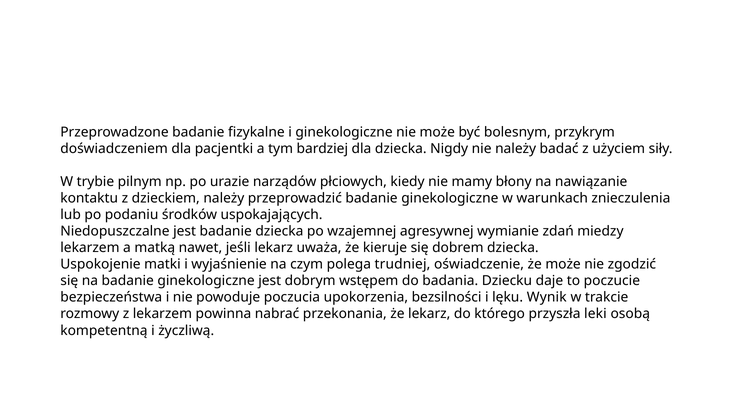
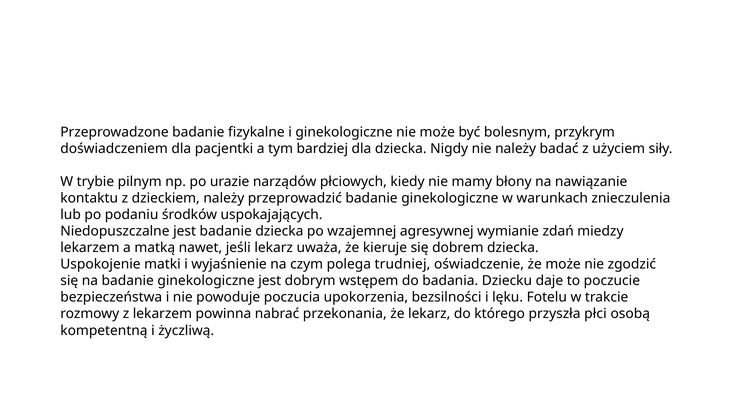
Wynik: Wynik -> Fotelu (547, 298)
leki: leki -> płci (595, 314)
